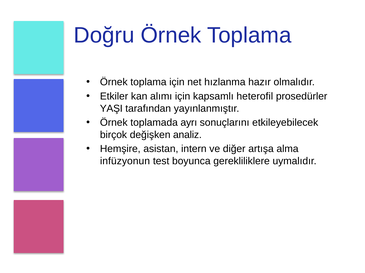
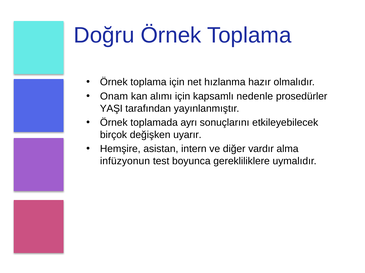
Etkiler: Etkiler -> Onam (114, 97)
heterofil: heterofil -> nedenle (255, 97)
analiz: analiz -> uyarır (187, 135)
artışa: artışa -> vardır (261, 149)
